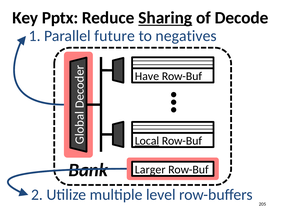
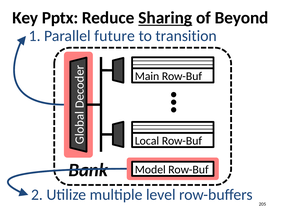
Decode: Decode -> Beyond (242, 18)
negatives: negatives -> transition (186, 36)
Have: Have -> Main (147, 76)
Local underline: present -> none (147, 140)
Larger: Larger -> Model (150, 169)
